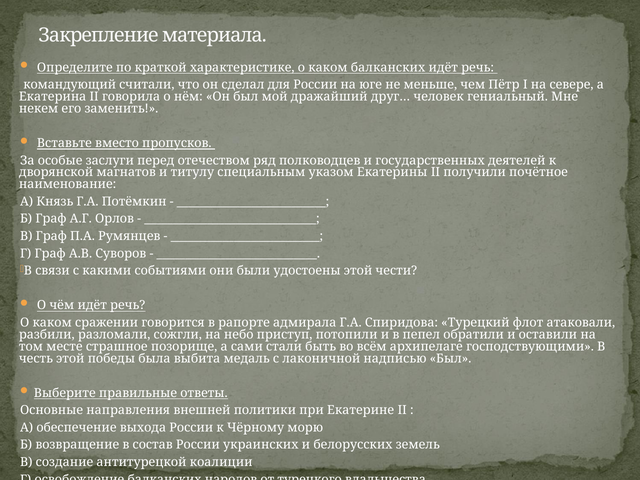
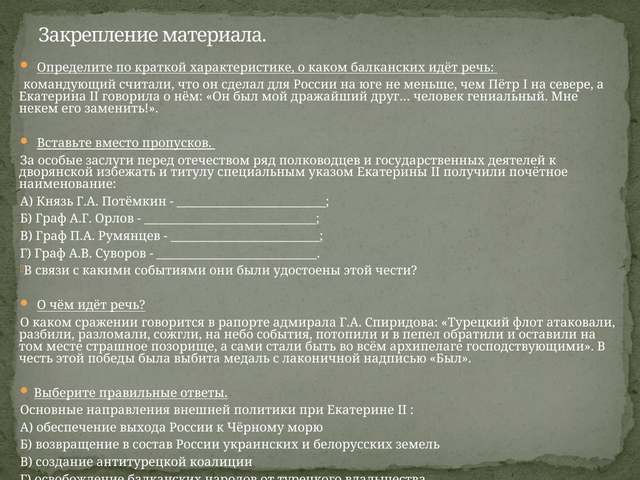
магнатов: магнатов -> избежать (126, 172)
приступ: приступ -> события (285, 335)
